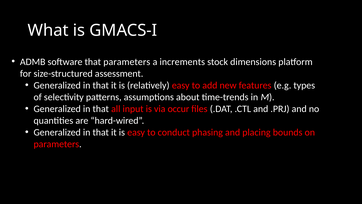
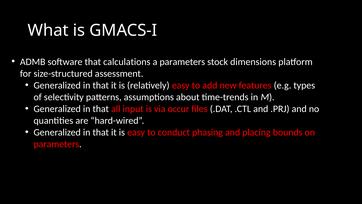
that parameters: parameters -> calculations (127, 62)
a increments: increments -> parameters (182, 62)
